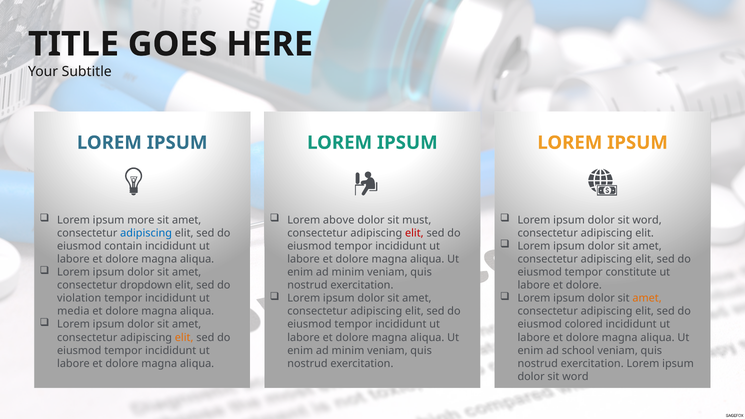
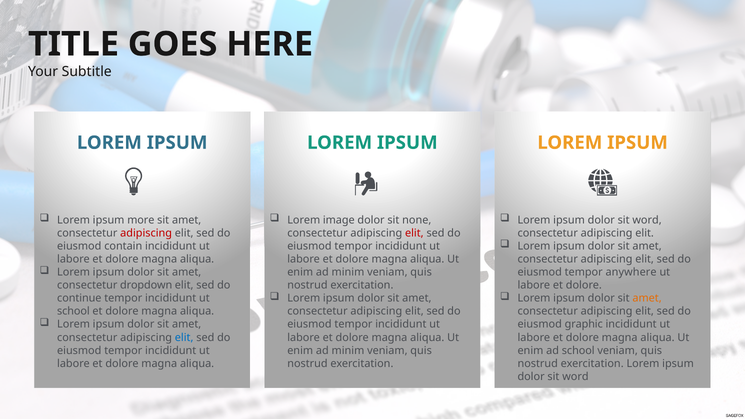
above: above -> image (339, 220)
must: must -> none (417, 220)
adipiscing colour: blue -> red (146, 233)
constitute: constitute -> anywhere (631, 272)
violation: violation -> continue (79, 298)
media: media -> school (73, 311)
colored: colored -> graphic (584, 324)
elit colour: orange -> blue (184, 337)
